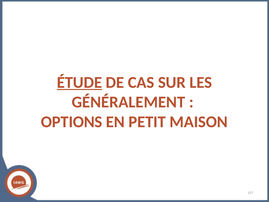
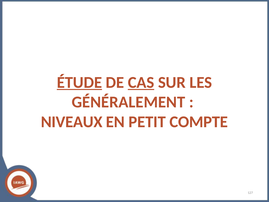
CAS underline: none -> present (141, 82)
OPTIONS: OPTIONS -> NIVEAUX (72, 122)
MAISON: MAISON -> COMPTE (199, 122)
